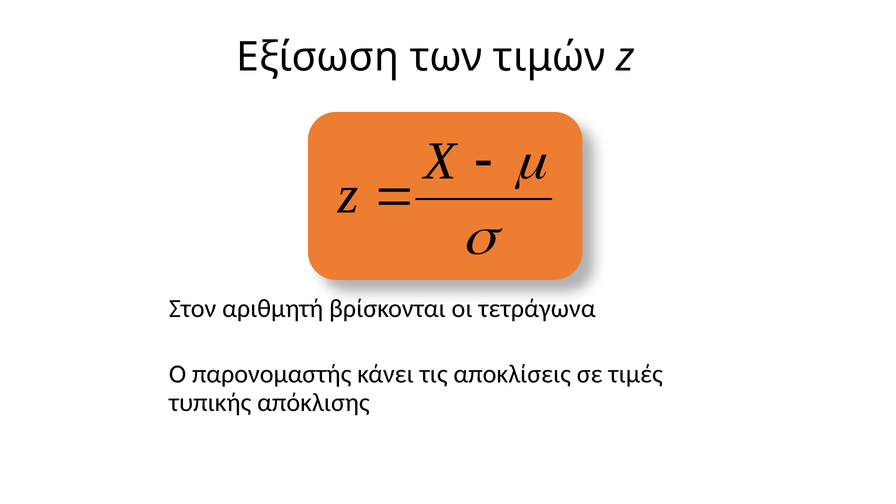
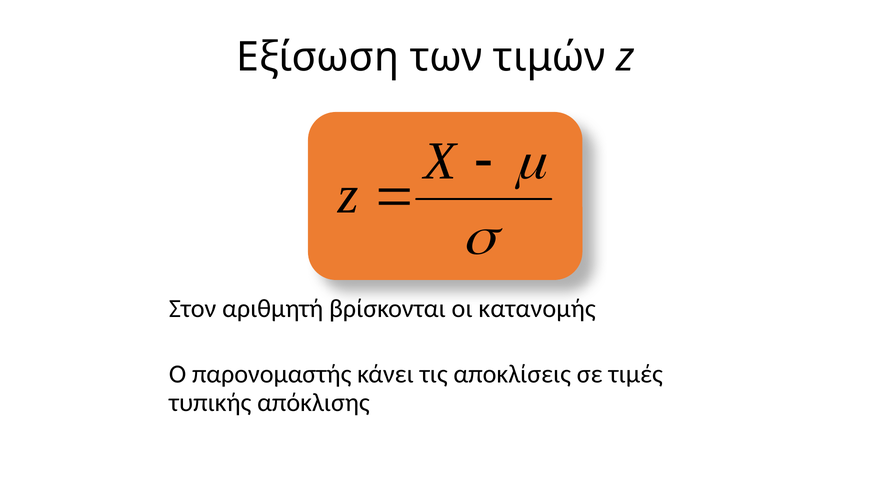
τετράγωνα: τετράγωνα -> κατανομής (537, 309)
